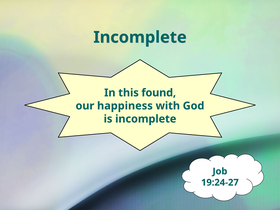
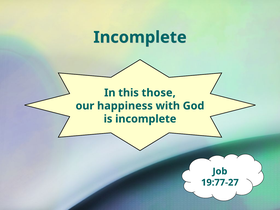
found: found -> those (159, 93)
19:24-27: 19:24-27 -> 19:77-27 (220, 183)
